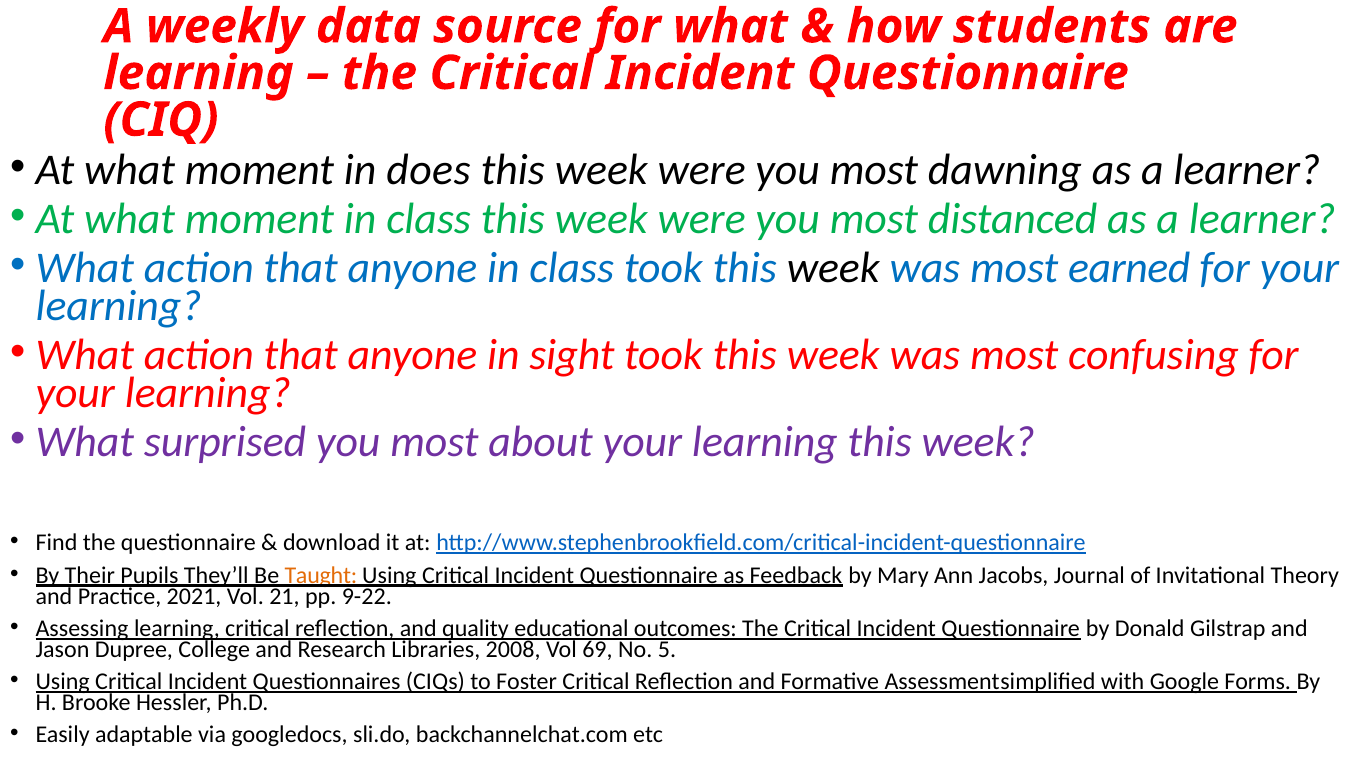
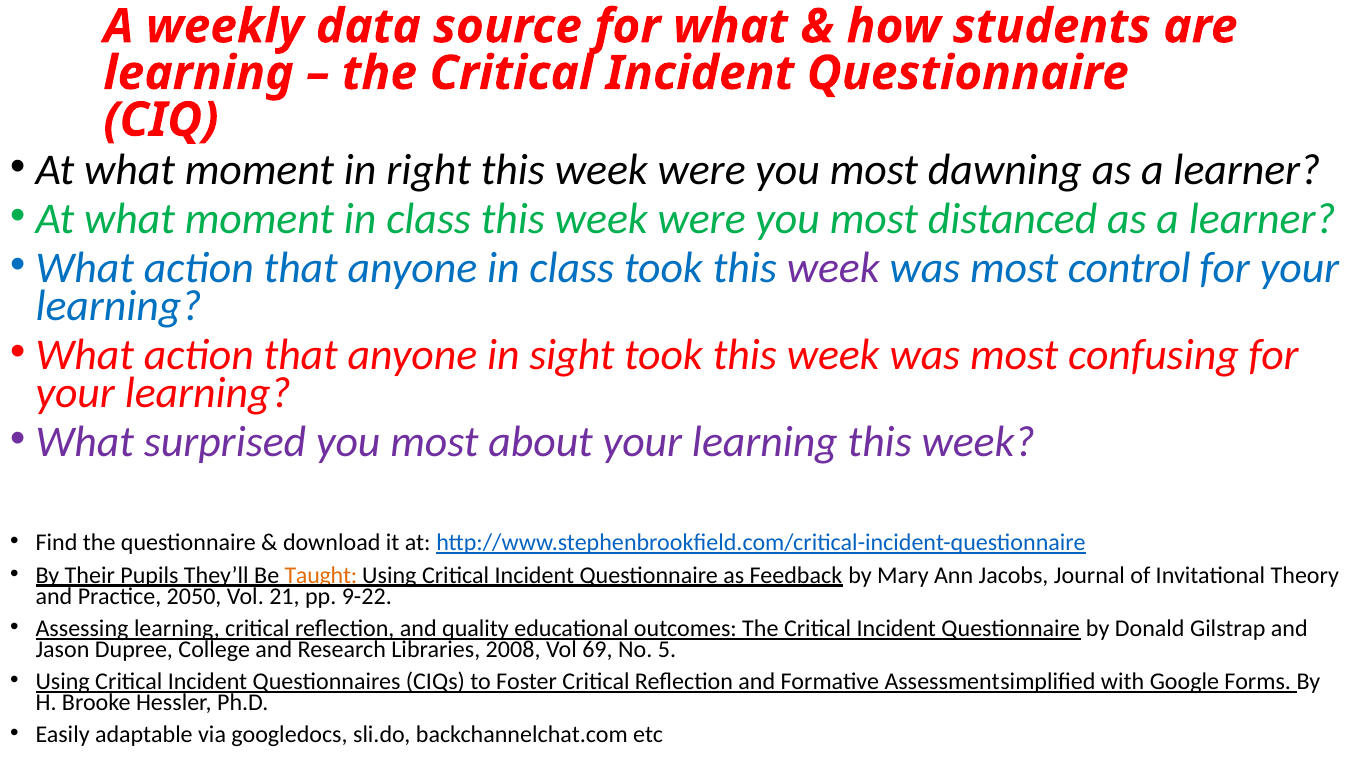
does: does -> right (429, 170)
week colour: black -> purple (833, 268)
earned: earned -> control (1129, 268)
2021: 2021 -> 2050 (194, 596)
